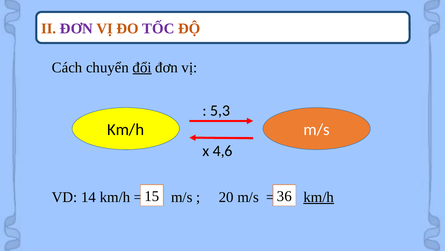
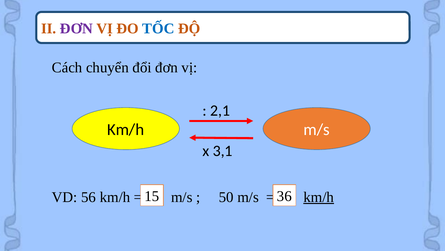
TỐC colour: purple -> blue (158, 28)
đổi underline: present -> none (142, 67)
5,3: 5,3 -> 2,1 (220, 110)
4,6: 4,6 -> 3,1 (223, 150)
14: 14 -> 56 (89, 197)
20: 20 -> 50 (226, 197)
